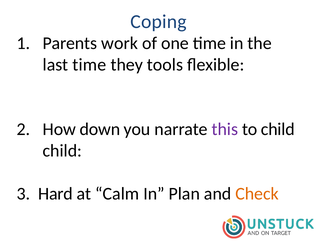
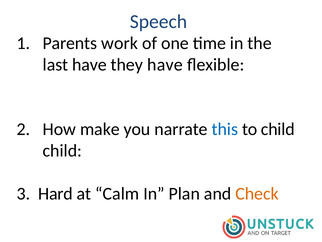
Coping: Coping -> Speech (159, 21)
last time: time -> have (89, 65)
they tools: tools -> have (165, 65)
down: down -> make (100, 129)
this colour: purple -> blue (225, 129)
